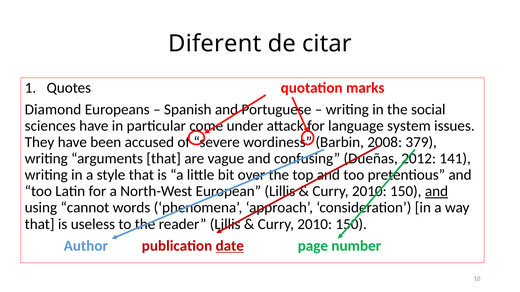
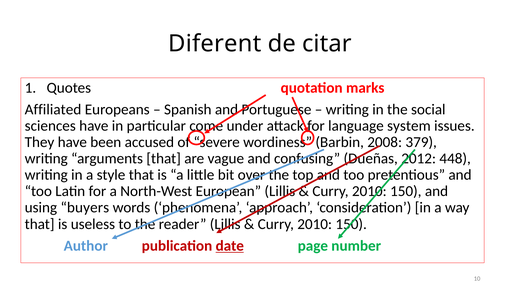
Diamond: Diamond -> Affiliated (53, 110)
141: 141 -> 448 (455, 159)
and underline: present -> none (437, 192)
cannot: cannot -> buyers (85, 208)
